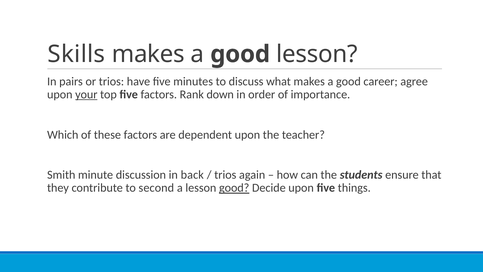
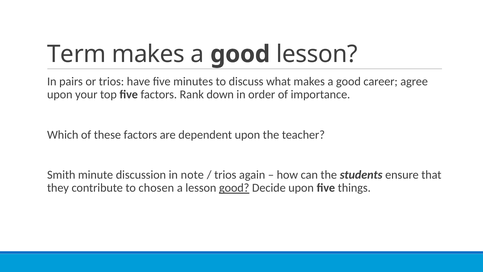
Skills: Skills -> Term (77, 54)
your underline: present -> none (86, 94)
back: back -> note (192, 175)
second: second -> chosen (156, 188)
